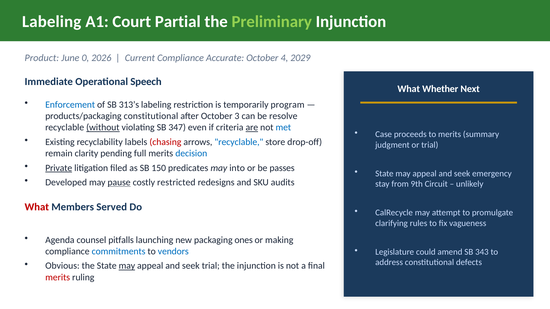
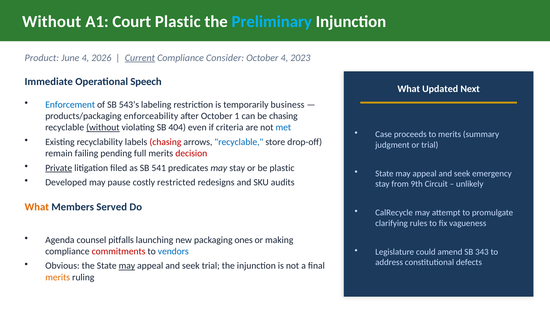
Labeling: Labeling -> Without (52, 22)
Court Partial: Partial -> Plastic (178, 22)
Preliminary colour: light green -> light blue (272, 22)
June 0: 0 -> 4 (85, 58)
Current underline: none -> present (140, 58)
Accurate: Accurate -> Consider (225, 58)
2029: 2029 -> 2023 (300, 58)
Whether: Whether -> Updated (440, 89)
313’s: 313’s -> 543’s (129, 105)
program: program -> business (288, 105)
products/packaging constitutional: constitutional -> enforceability (151, 116)
3: 3 -> 1 (237, 116)
be resolve: resolve -> chasing (283, 116)
347: 347 -> 404 (177, 128)
are underline: present -> none (252, 128)
clarity: clarity -> failing (86, 154)
decision colour: blue -> red (191, 154)
150: 150 -> 541 (159, 168)
may into: into -> stay (237, 168)
be passes: passes -> plastic (282, 168)
pause underline: present -> none (119, 183)
What colour: red -> orange (37, 207)
commitments colour: blue -> red (119, 252)
merits colour: red -> orange (58, 278)
